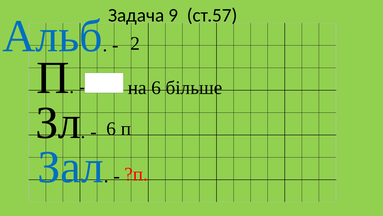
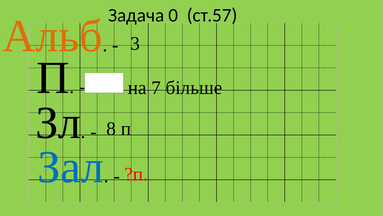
9: 9 -> 0 (173, 15)
Альб colour: blue -> orange (52, 36)
2: 2 -> 3 (135, 43)
на 6: 6 -> 7 (156, 88)
6: 6 -> 8 (111, 129)
